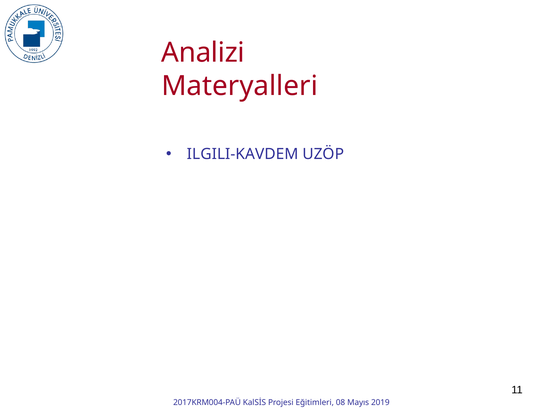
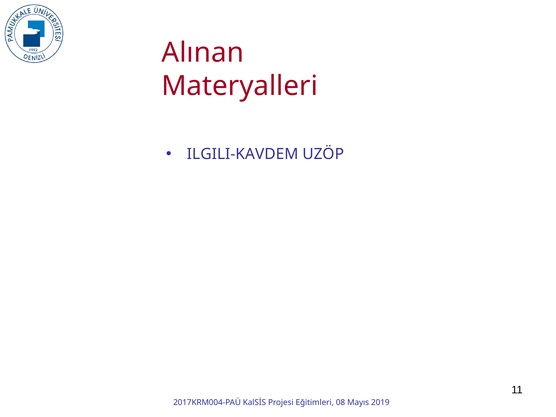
Analizi: Analizi -> Alınan (203, 53)
